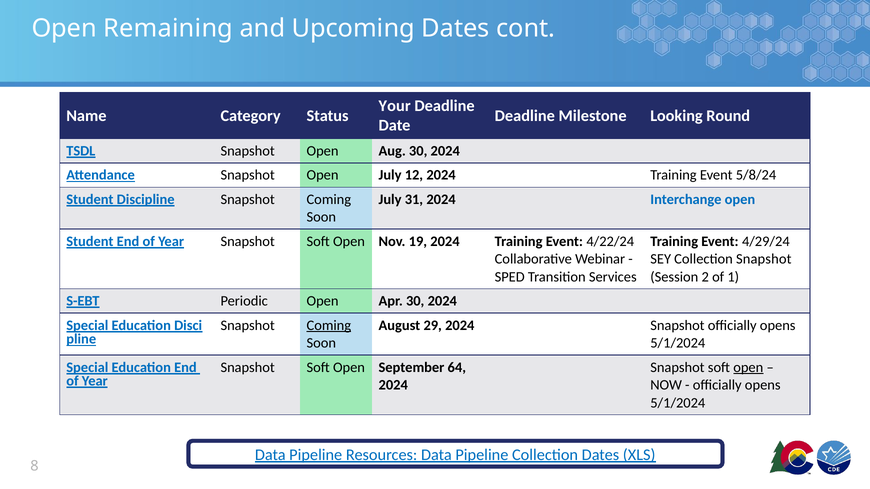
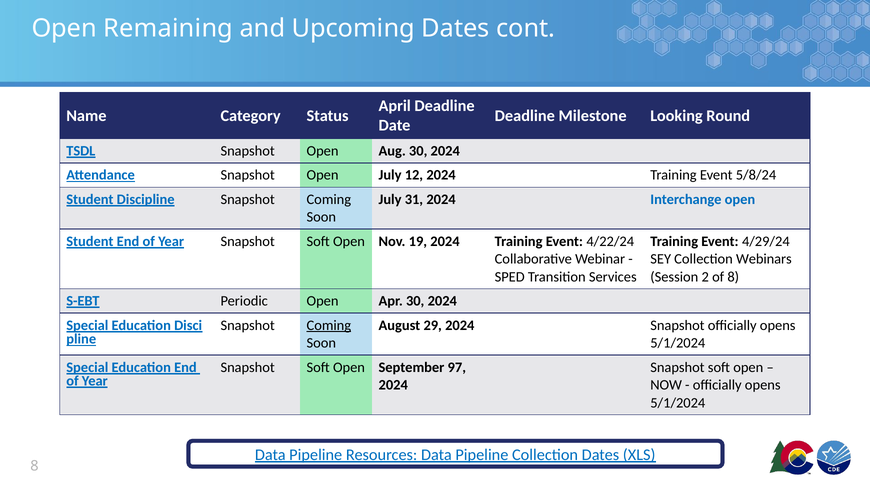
Your: Your -> April (395, 106)
Collection Snapshot: Snapshot -> Webinars (764, 259)
of 1: 1 -> 8 (733, 277)
64: 64 -> 97 (457, 368)
open underline: present -> none (748, 368)
